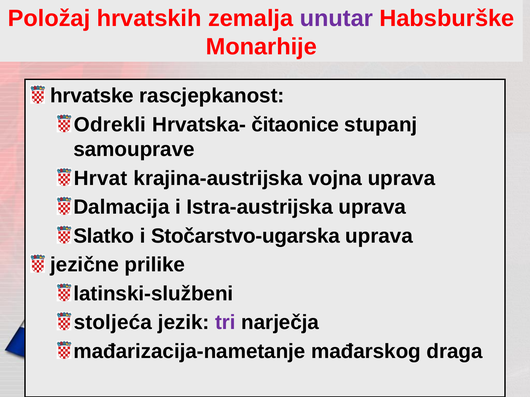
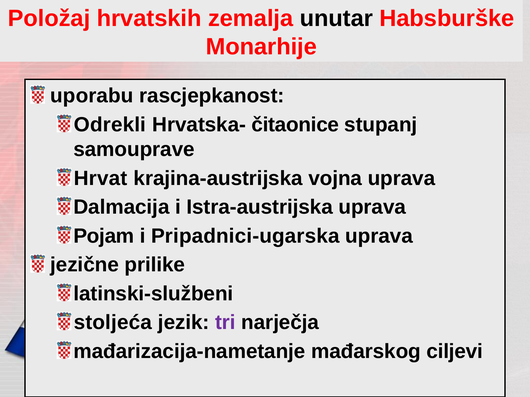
unutar colour: purple -> black (336, 18)
hrvatske: hrvatske -> uporabu (92, 96)
Slatko: Slatko -> Pojam (104, 236)
Stočarstvo-ugarska: Stočarstvo-ugarska -> Pripadnici-ugarska (245, 236)
draga: draga -> ciljevi (455, 352)
